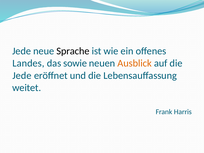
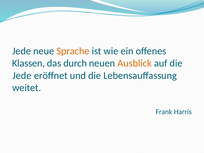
Sprache colour: black -> orange (73, 51)
Landes: Landes -> Klassen (29, 63)
sowie: sowie -> durch (75, 63)
